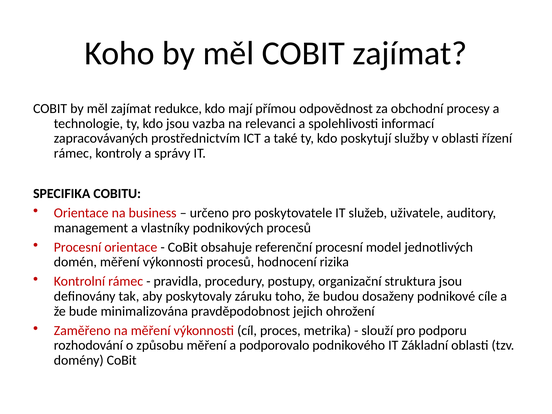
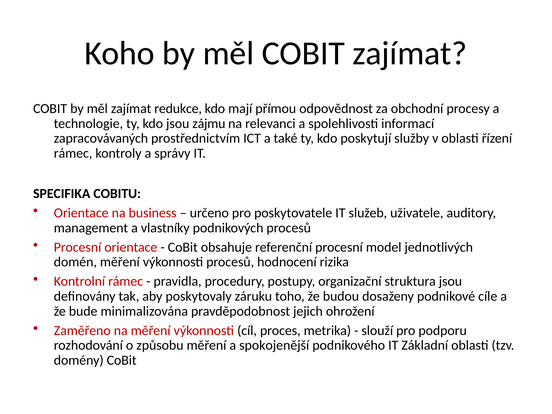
vazba: vazba -> zájmu (209, 124)
podporovalo: podporovalo -> spokojenější (274, 345)
